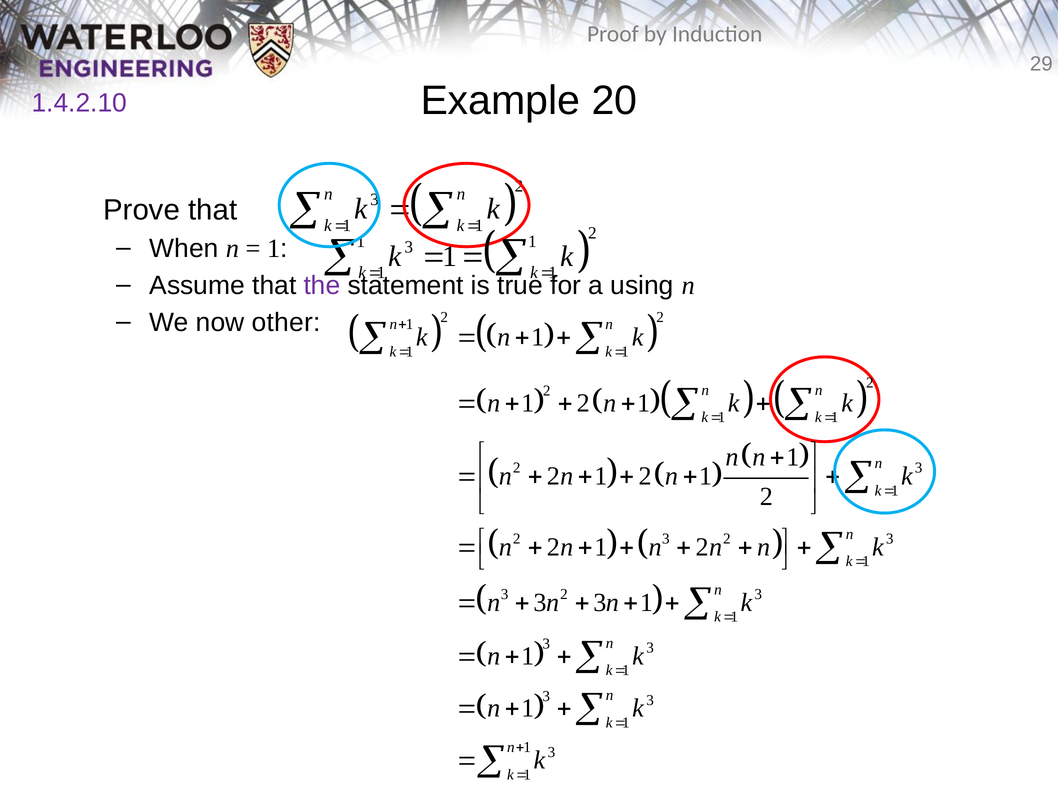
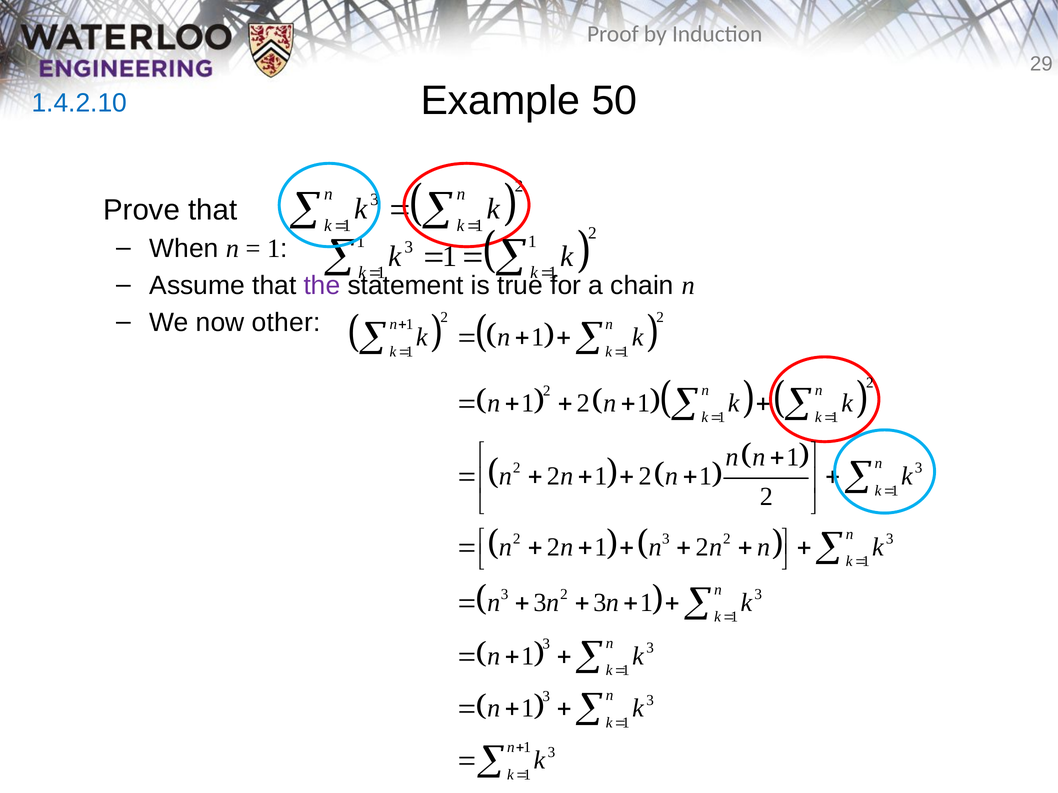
20: 20 -> 50 (615, 101)
1.4.2.10 colour: purple -> blue (79, 103)
using: using -> chain (642, 286)
